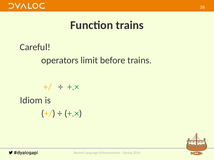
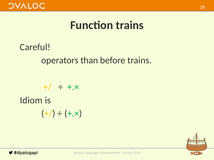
limit: limit -> than (89, 61)
